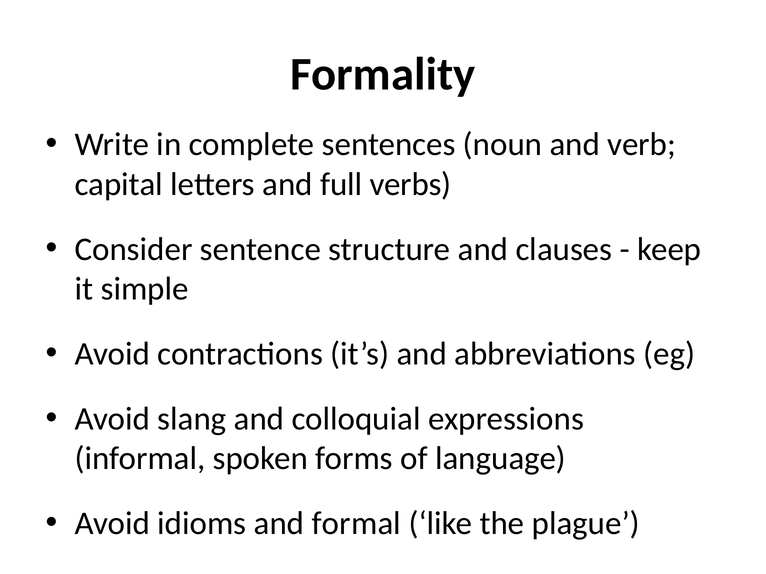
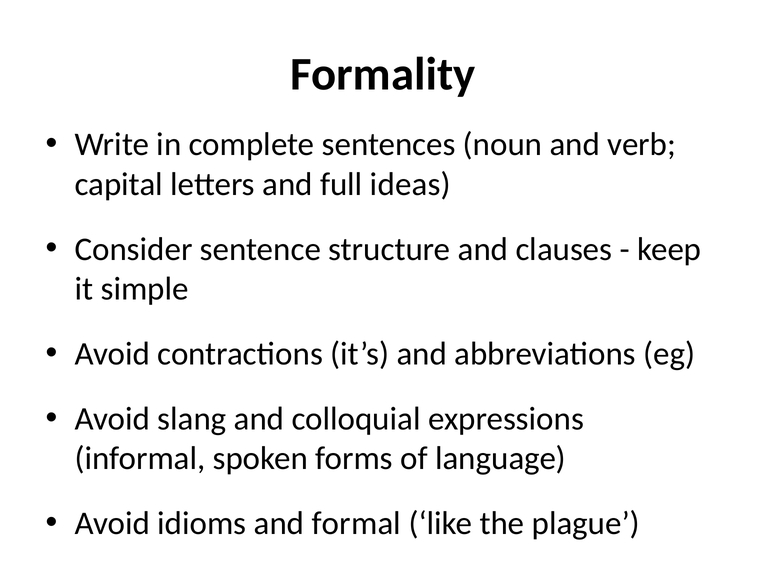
verbs: verbs -> ideas (410, 184)
